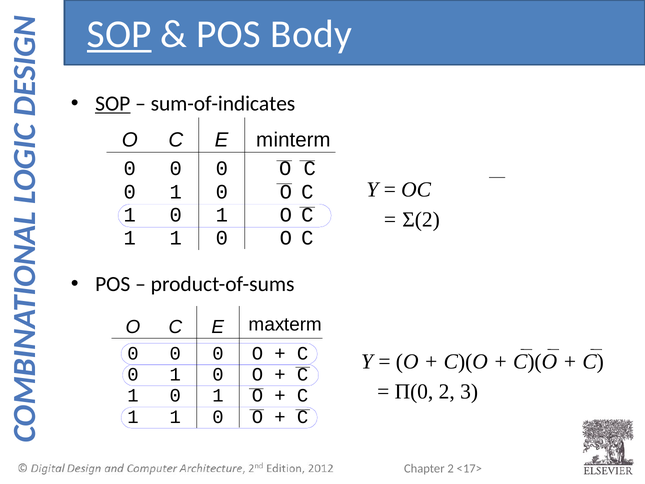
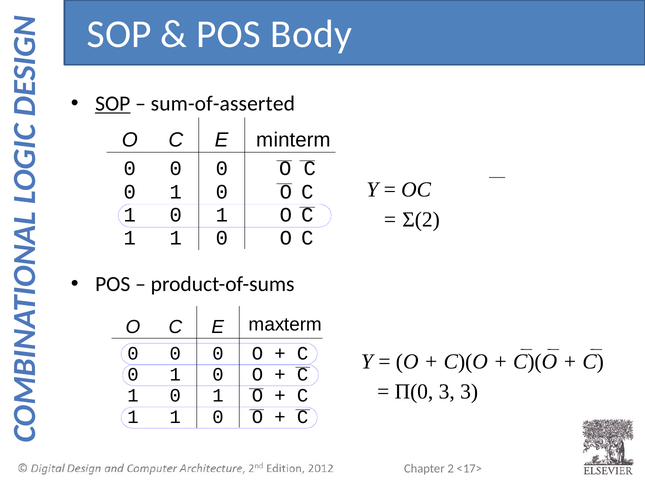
SOP underline: present -> none (119, 34)
sum-of-indicates: sum-of-indicates -> sum-of-asserted (223, 104)
Π(0 2: 2 -> 3 (447, 392)
